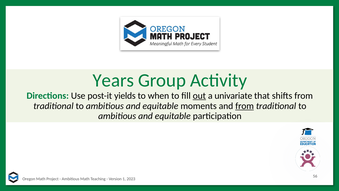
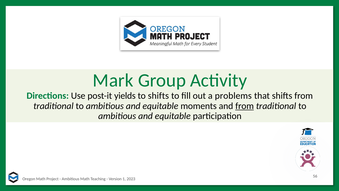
Years: Years -> Mark (113, 80)
to when: when -> shifts (158, 96)
out underline: present -> none (199, 96)
univariate: univariate -> problems (233, 96)
